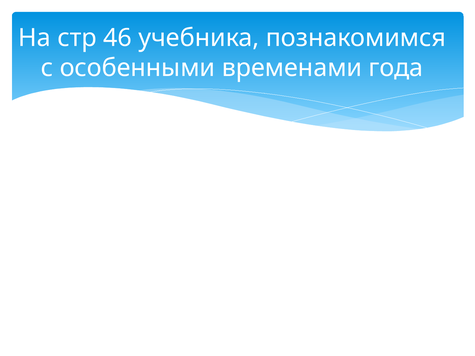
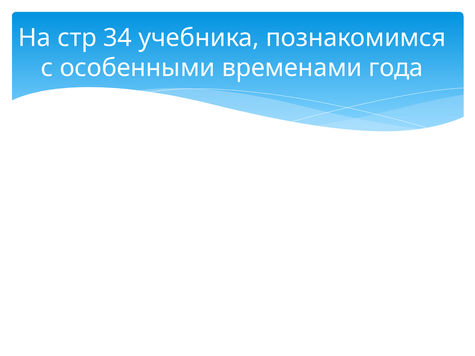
46: 46 -> 34 (118, 38)
